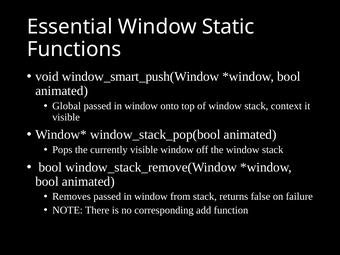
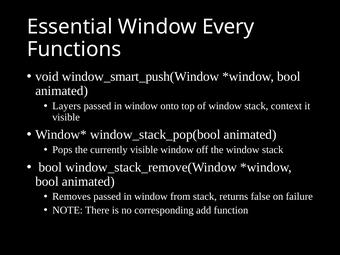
Static: Static -> Every (228, 27)
Global: Global -> Layers (67, 106)
